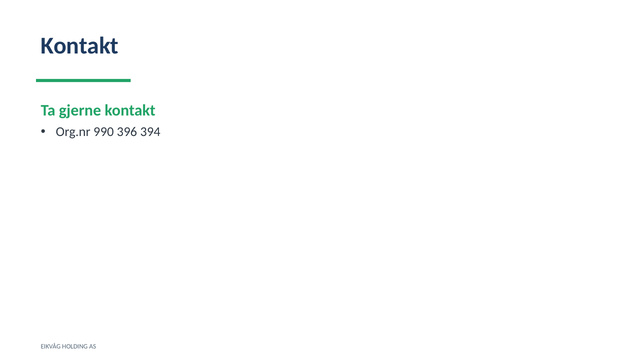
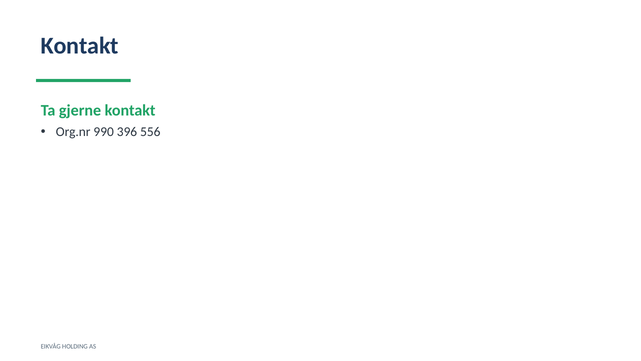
394: 394 -> 556 (150, 132)
